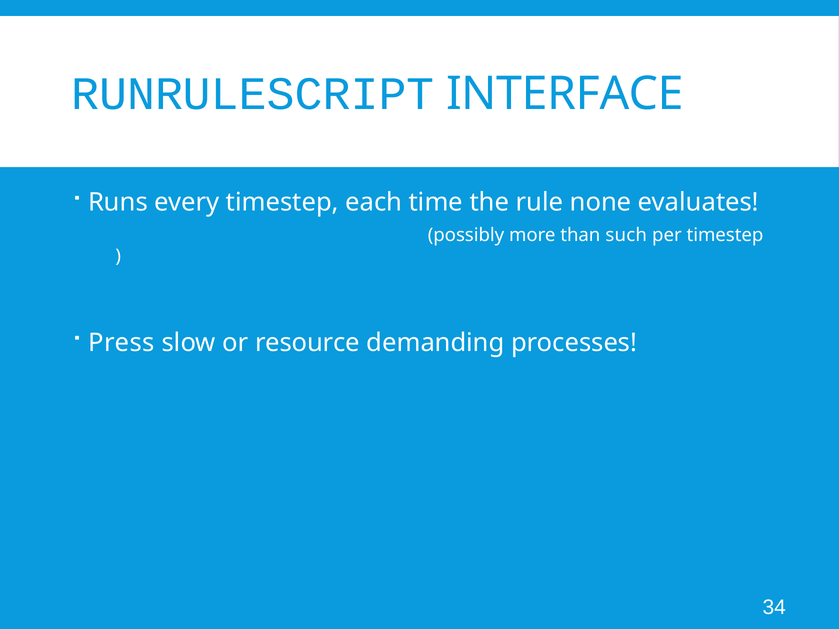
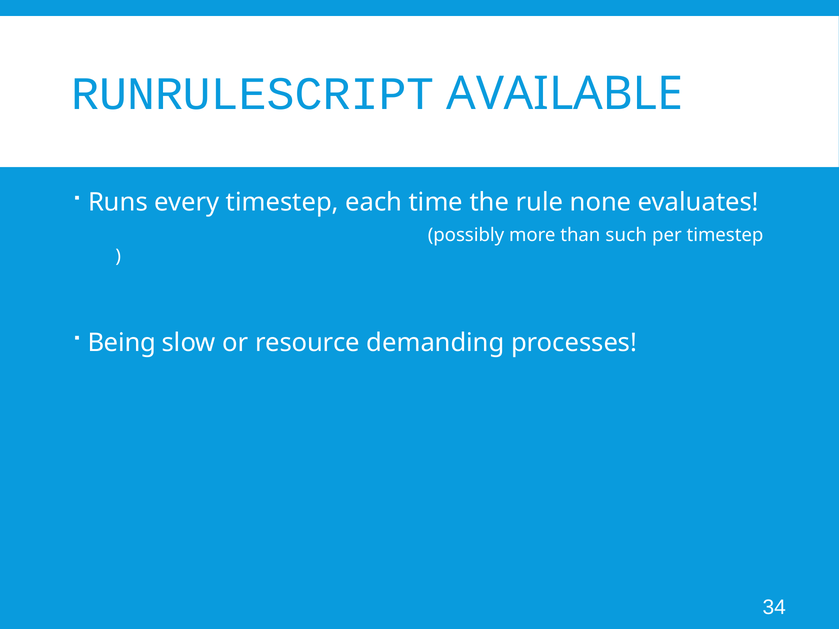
INTERFACE: INTERFACE -> AVAILABLE (565, 94)
Press: Press -> Being (122, 343)
